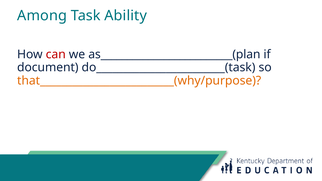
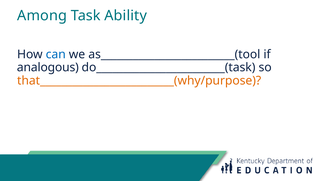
can colour: red -> blue (56, 54)
as_________________________(plan: as_________________________(plan -> as_________________________(tool (174, 54)
document: document -> analogous (48, 68)
